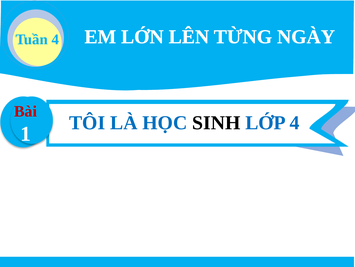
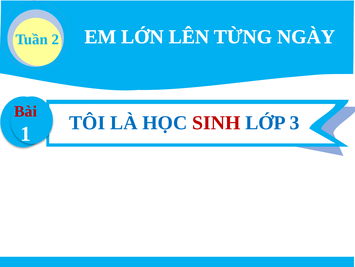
Tuần 4: 4 -> 2 (55, 39)
SINH colour: black -> red (216, 122)
LỚP 4: 4 -> 3 (295, 122)
